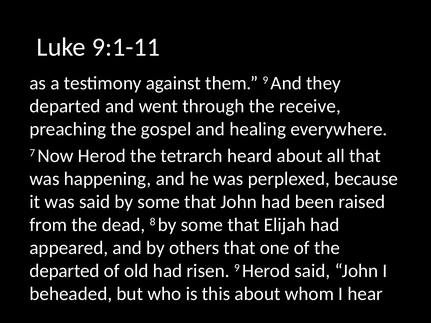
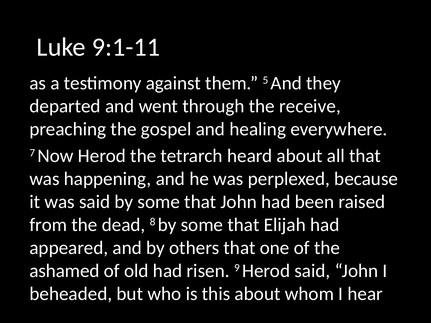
them 9: 9 -> 5 (265, 80)
departed: departed -> ashamed (65, 271)
